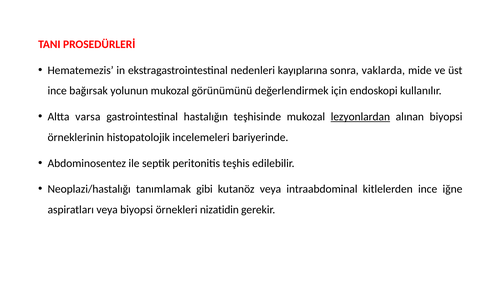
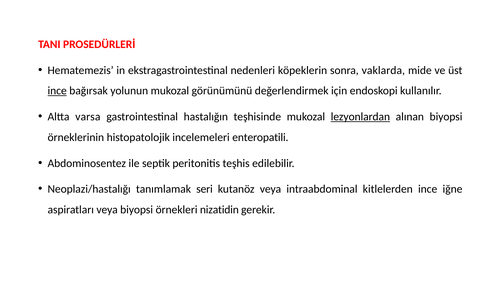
kayıplarına: kayıplarına -> köpeklerin (303, 70)
ince underline: none -> present (57, 91)
bariyerinde: bariyerinde -> enteropatili (260, 137)
gibi: gibi -> seri (204, 189)
